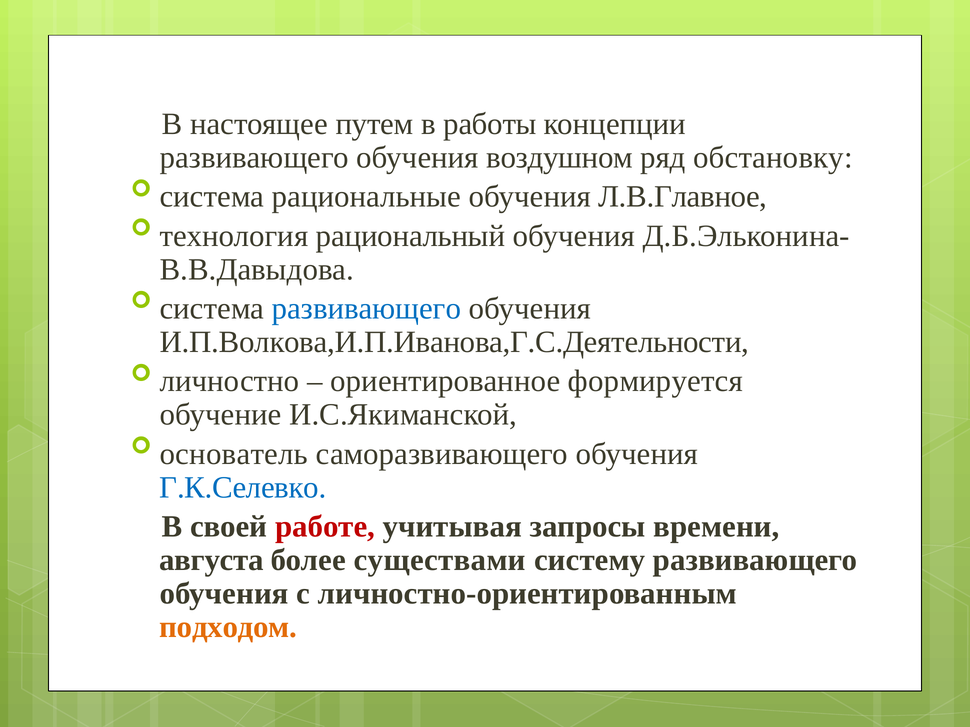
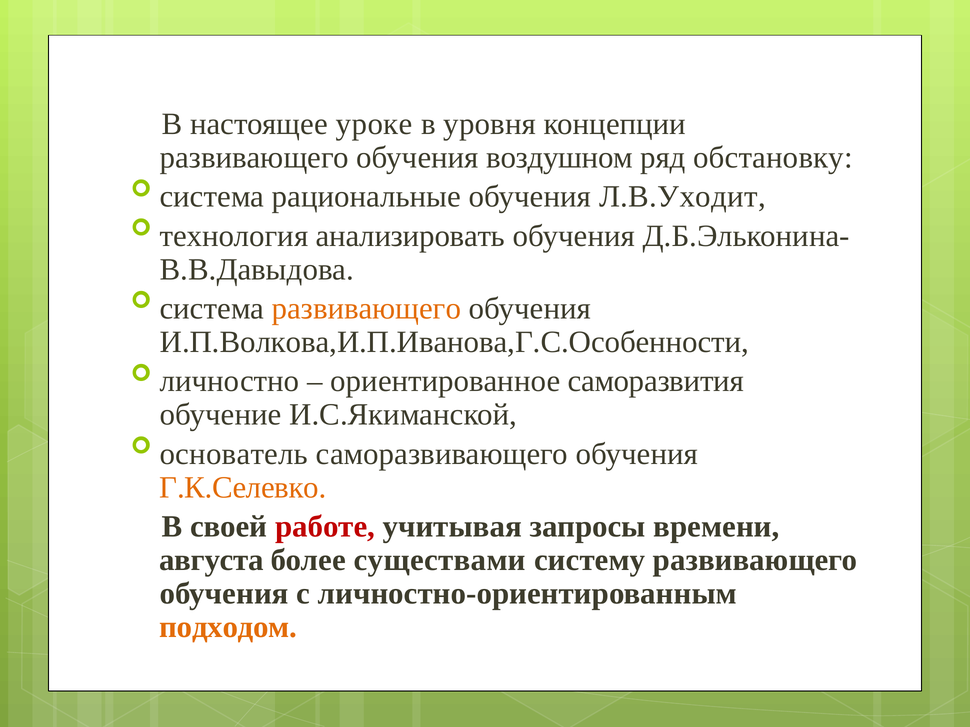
путем: путем -> уроке (374, 124)
работы: работы -> уровня (490, 124)
Л.В.Главное: Л.В.Главное -> Л.В.Уходит (682, 197)
рациональный: рациональный -> анализировать (411, 236)
развивающего colour: blue -> orange (366, 309)
И.П.Волкова,И.П.Иванова,Г.С.Деятельности: И.П.Волкова,И.П.Иванова,Г.С.Деятельности -> И.П.Волкова,И.П.Иванова,Г.С.Особенности (454, 342)
формируется: формируется -> саморазвития (656, 382)
Г.К.Селевко colour: blue -> orange (243, 488)
